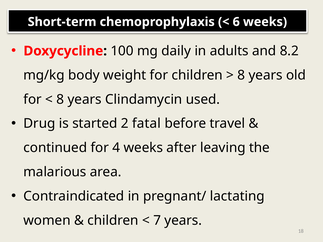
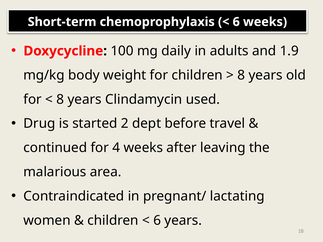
8.2: 8.2 -> 1.9 (289, 51)
fatal: fatal -> dept (147, 124)
7: 7 -> 6 (157, 221)
